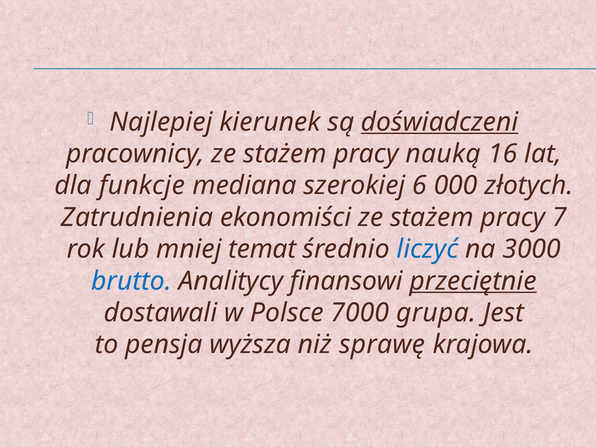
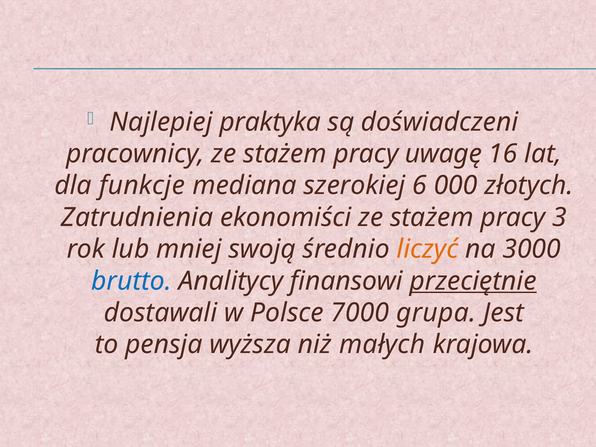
kierunek: kierunek -> praktyka (270, 122)
doświadczeni underline: present -> none (440, 122)
nauką: nauką -> uwagę (443, 154)
7: 7 -> 3 (559, 217)
temat: temat -> swoją (262, 249)
liczyć colour: blue -> orange (427, 249)
sprawę: sprawę -> małych (382, 345)
